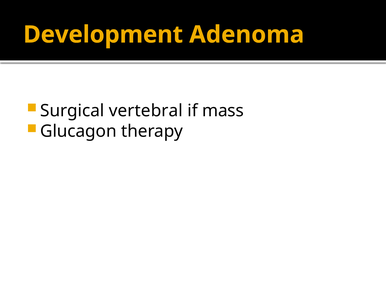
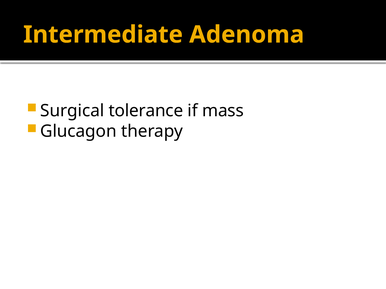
Development: Development -> Intermediate (103, 35)
vertebral: vertebral -> tolerance (146, 111)
